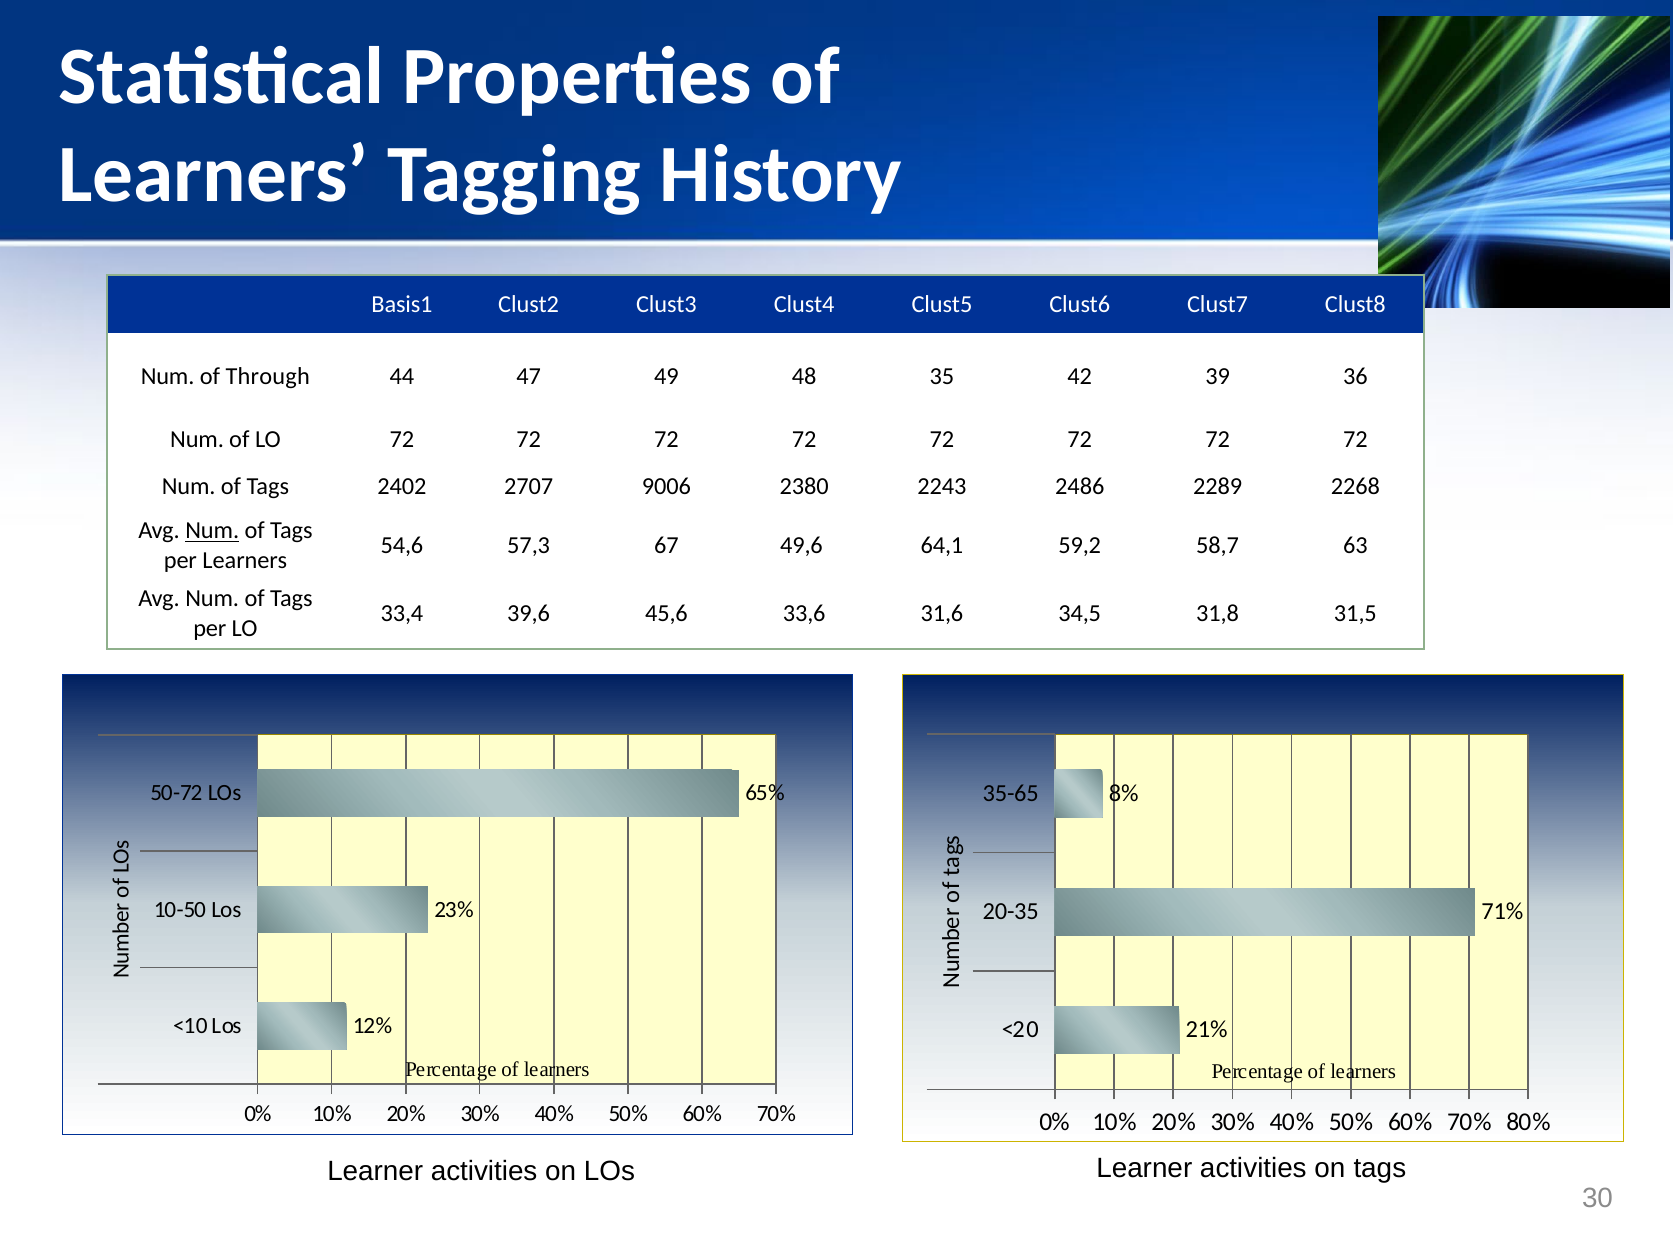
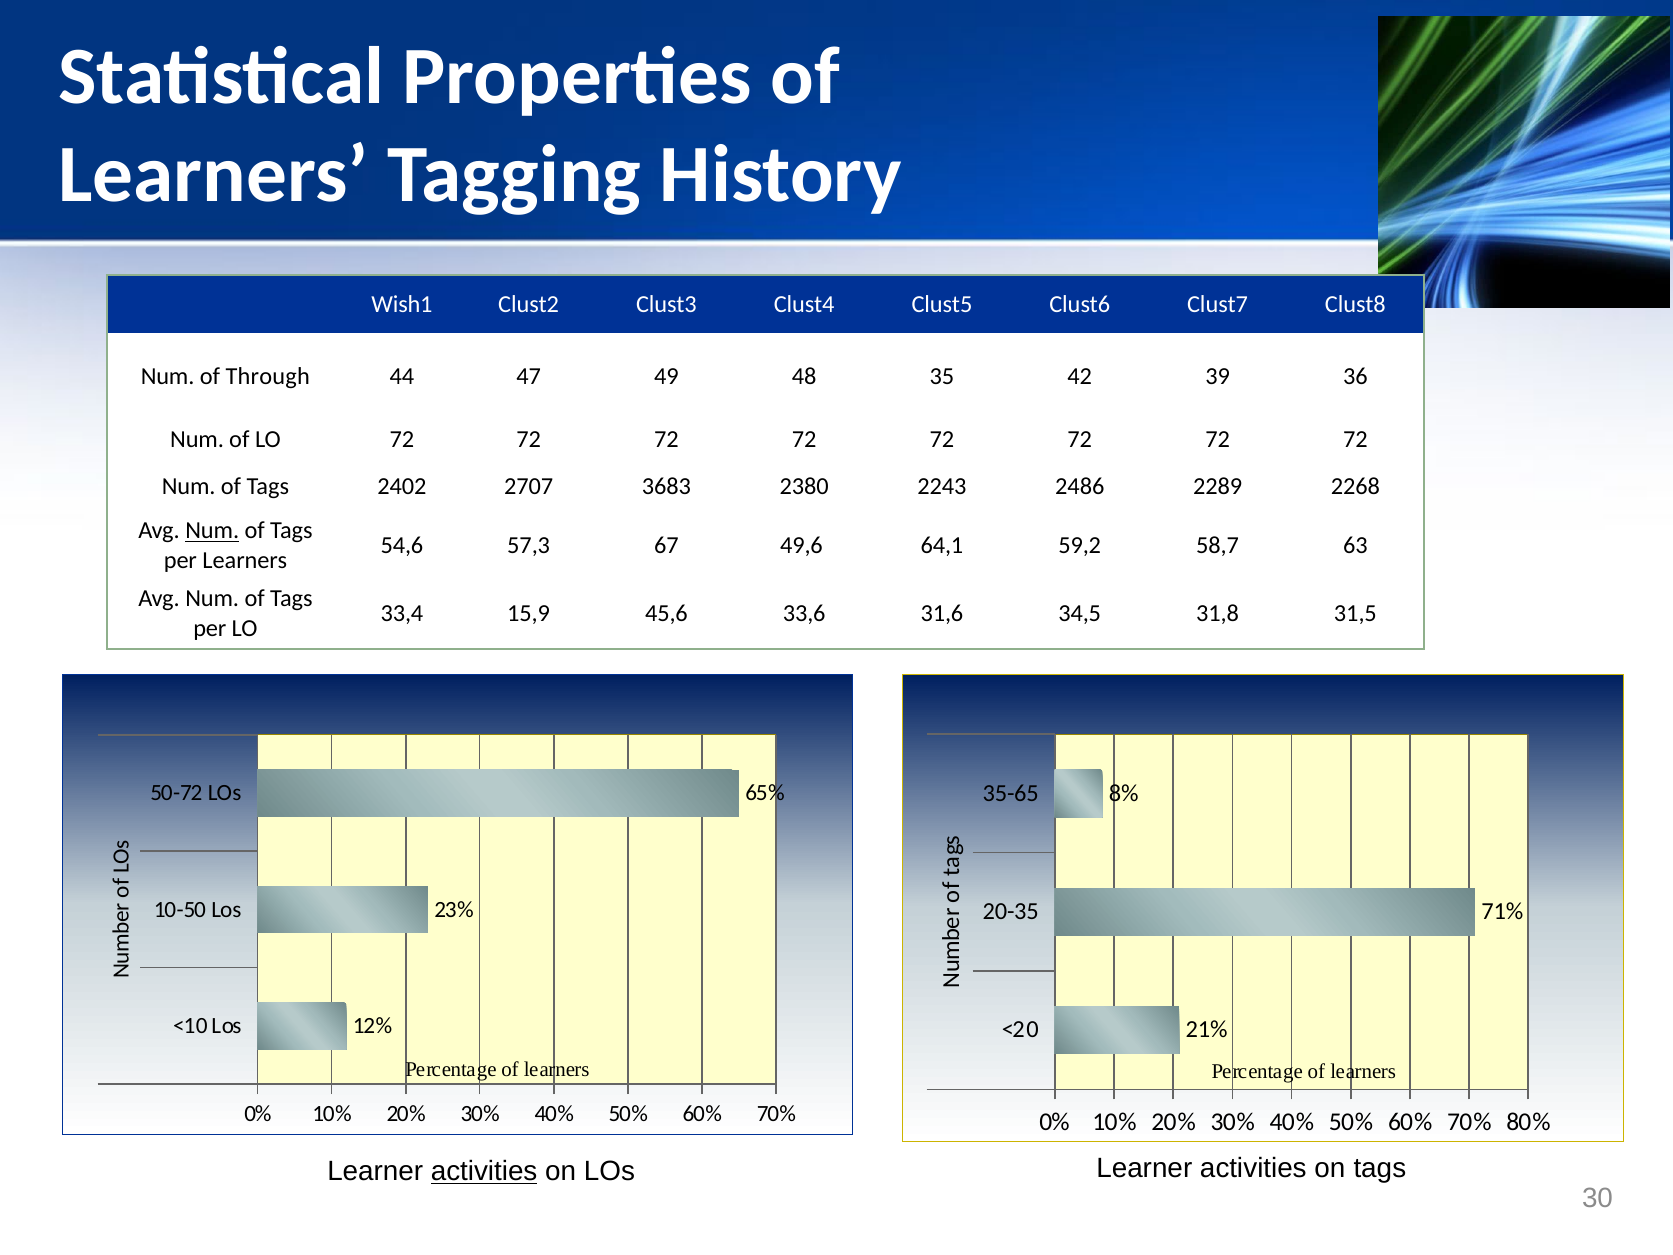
Basis1: Basis1 -> Wish1 (402, 305)
9006: 9006 -> 3683 (666, 487)
39,6: 39,6 -> 15,9 (529, 614)
activities underline: none -> present (484, 1171)
